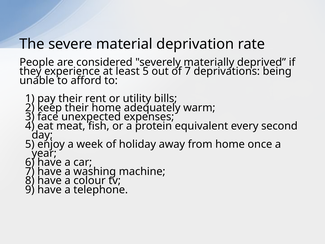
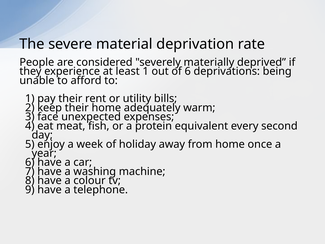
least 5: 5 -> 1 (146, 71)
of 7: 7 -> 6 (188, 71)
